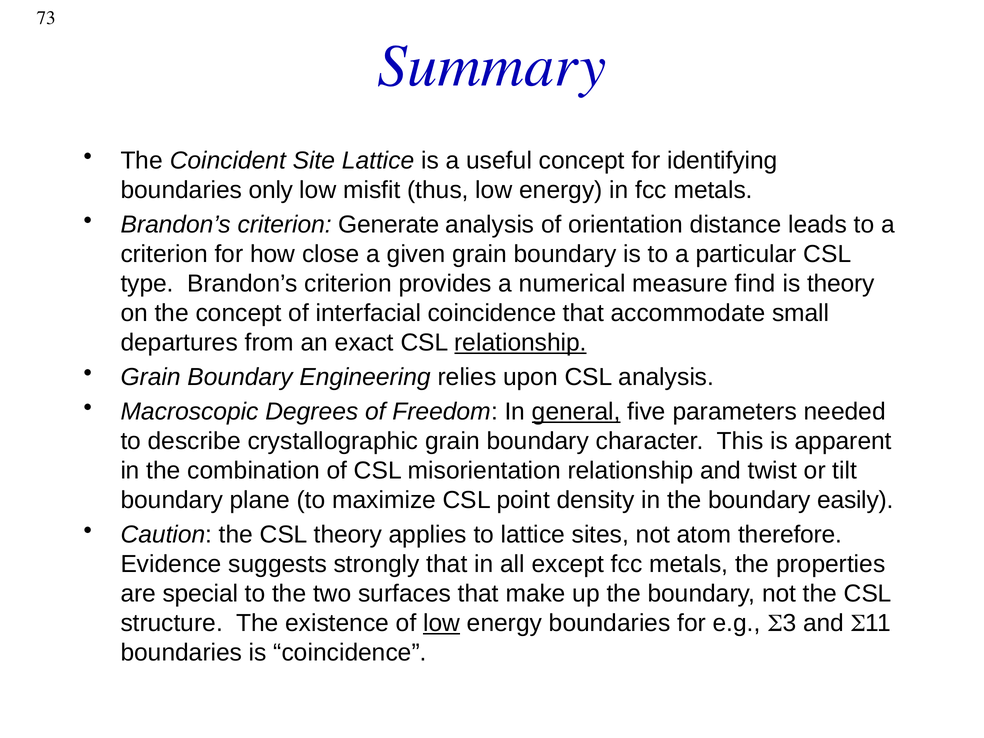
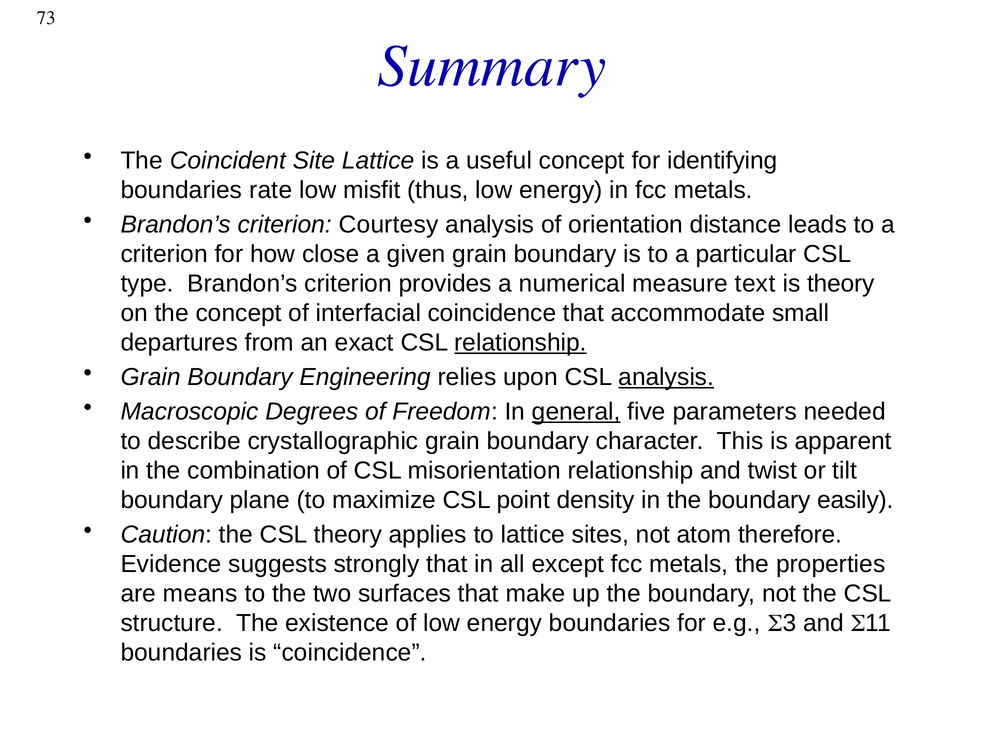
only: only -> rate (271, 190)
Generate: Generate -> Courtesy (389, 225)
find: find -> text (755, 284)
analysis underline: none -> present (666, 377)
special: special -> means (200, 594)
low underline: present -> none (442, 623)
